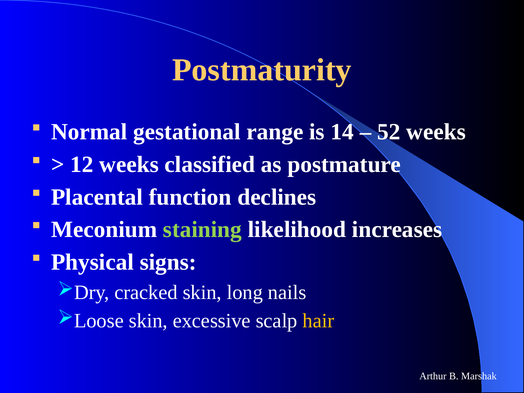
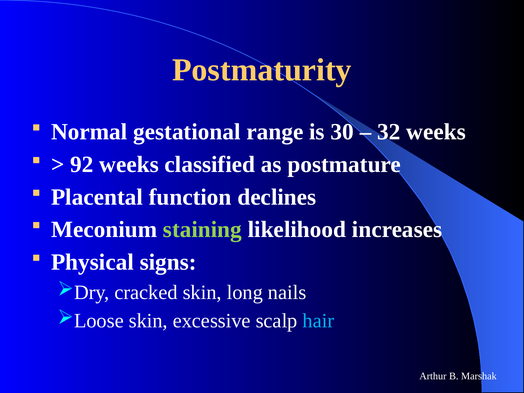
14: 14 -> 30 (342, 132)
52: 52 -> 32 (389, 132)
12: 12 -> 92 (82, 164)
hair colour: yellow -> light blue (318, 321)
